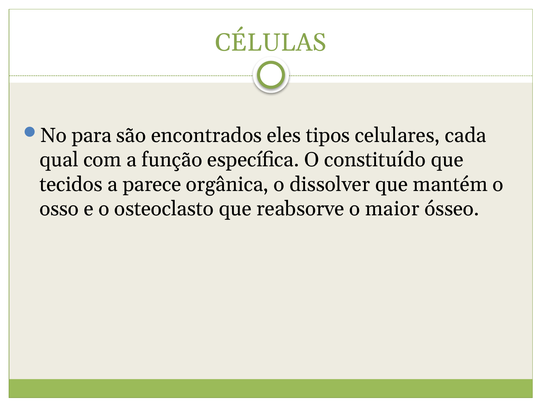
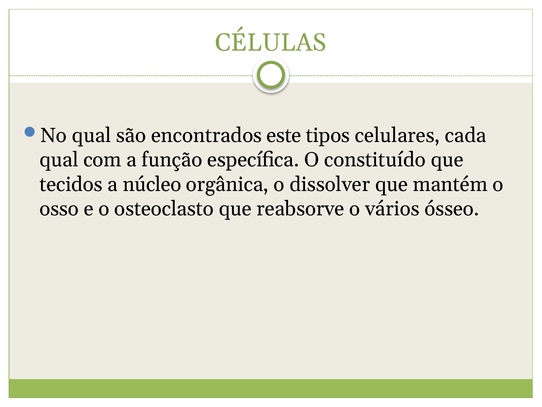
No para: para -> qual (92, 135)
eles: eles -> este (284, 135)
parece: parece -> núcleo (152, 184)
maior: maior -> vários (392, 209)
